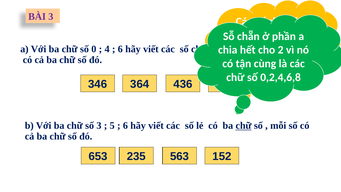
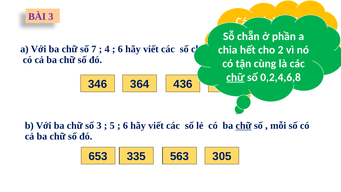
0: 0 -> 7 (94, 49)
chữ underline: none -> present (235, 77)
235: 235 -> 335 (136, 156)
152: 152 -> 305 (222, 156)
